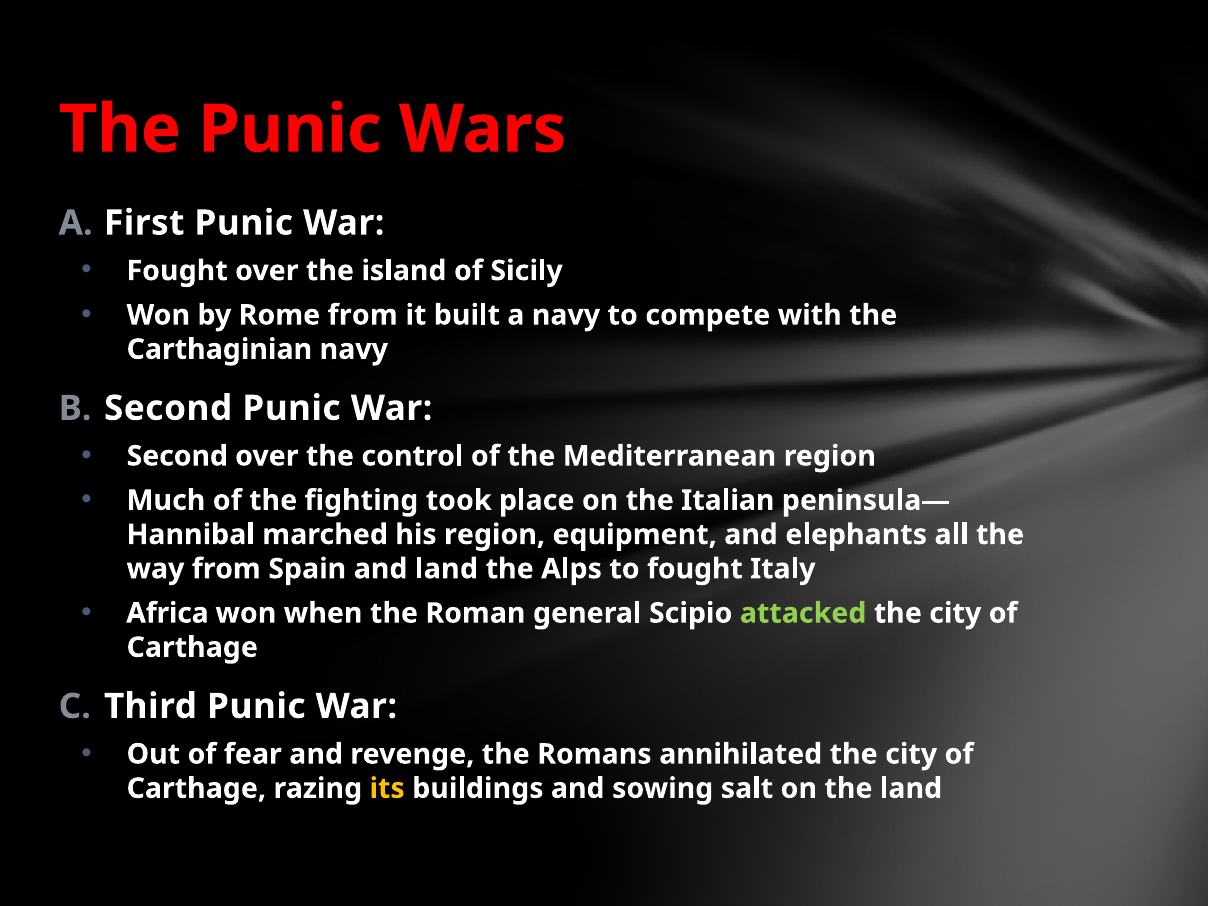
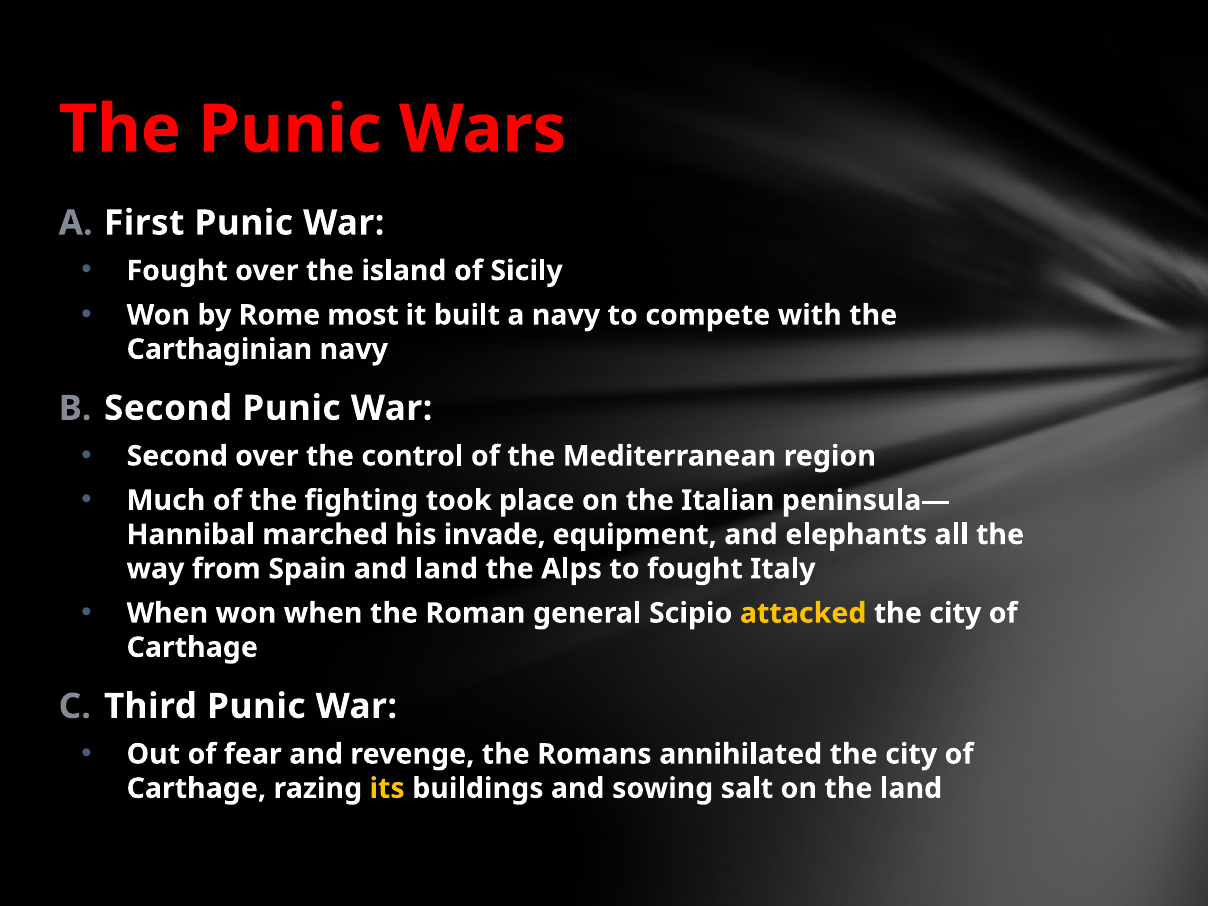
Rome from: from -> most (363, 315)
his region: region -> invade (495, 535)
Africa: Africa -> When (167, 613)
attacked colour: light green -> yellow (803, 613)
